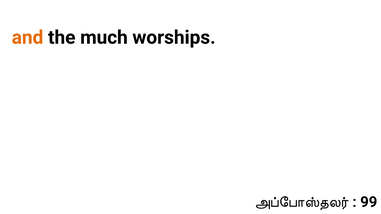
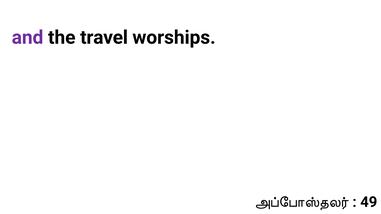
and colour: orange -> purple (28, 38)
much: much -> travel (104, 38)
99: 99 -> 49 (369, 202)
